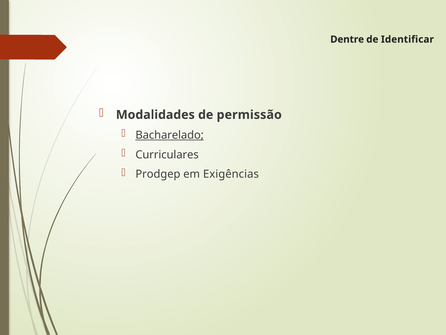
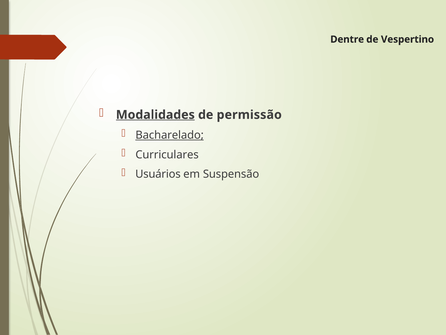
Identificar: Identificar -> Vespertino (408, 39)
Modalidades underline: none -> present (155, 115)
Prodgep: Prodgep -> Usuários (158, 174)
Exigências: Exigências -> Suspensão (231, 174)
